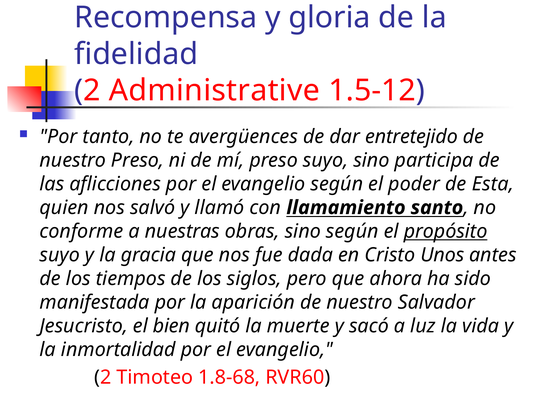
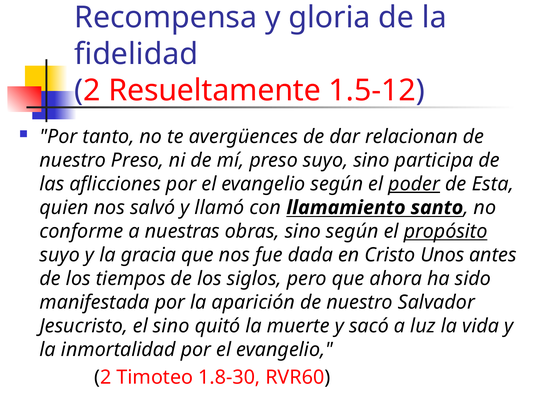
Administrative: Administrative -> Resueltamente (215, 90)
entretejido: entretejido -> relacionan (411, 136)
poder underline: none -> present (414, 184)
el bien: bien -> sino (171, 326)
1.8-68: 1.8-68 -> 1.8-30 (229, 377)
